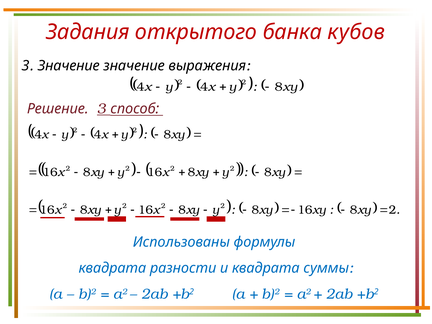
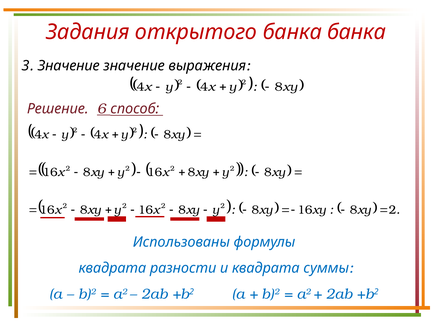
банка кубов: кубов -> банка (357, 32)
Решение 3: 3 -> 6 (102, 109)
